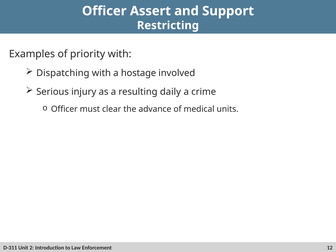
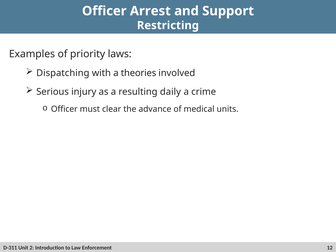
Assert: Assert -> Arrest (150, 11)
priority with: with -> laws (120, 54)
hostage: hostage -> theories (139, 73)
